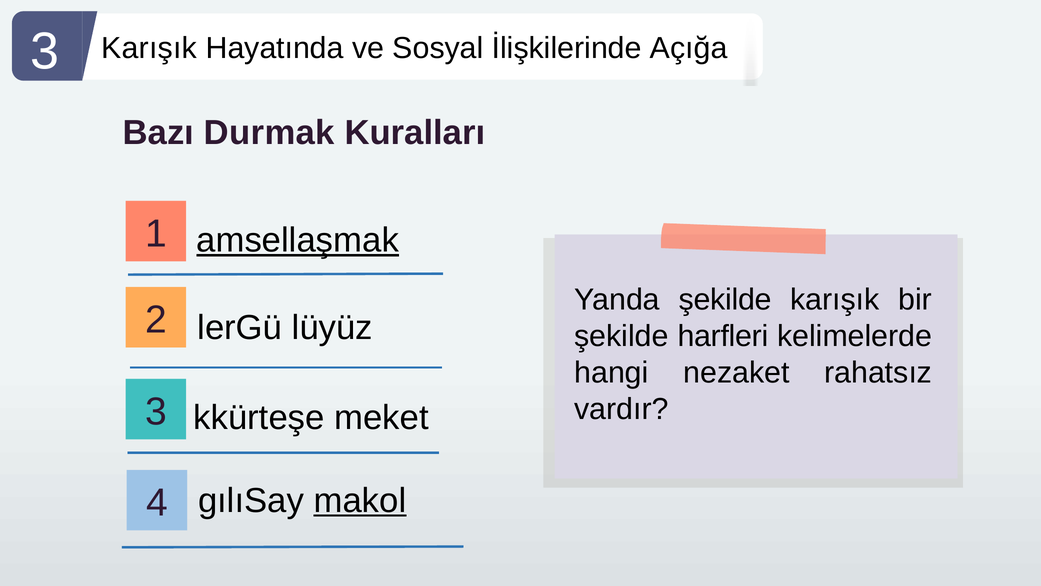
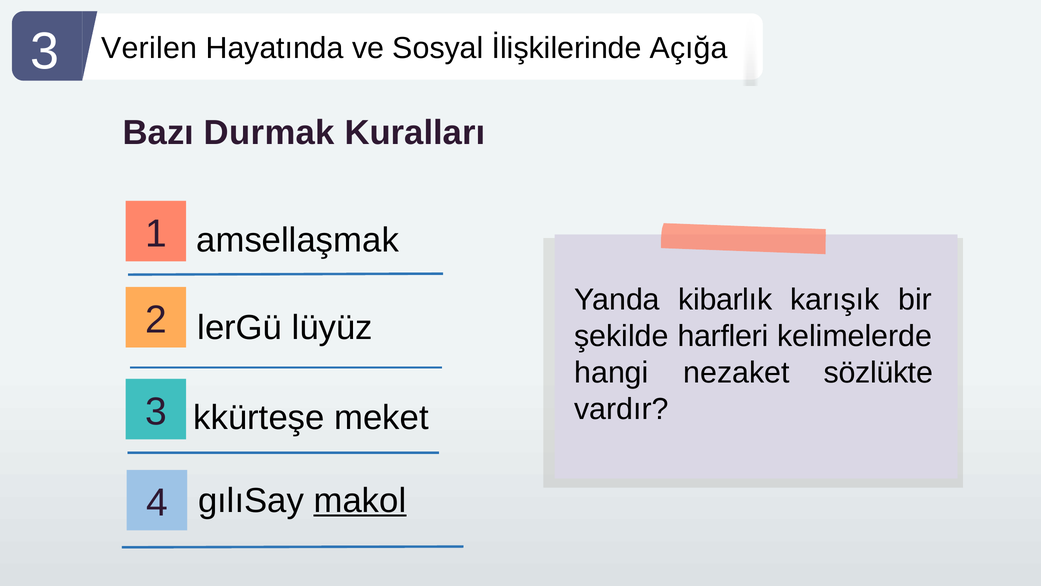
Karışık: Karışık -> Verilen (149, 48)
amsellaşmak underline: present -> none (298, 240)
Yanda şekilde: şekilde -> kibarlık (725, 299)
rahatsız: rahatsız -> sözlükte (878, 372)
